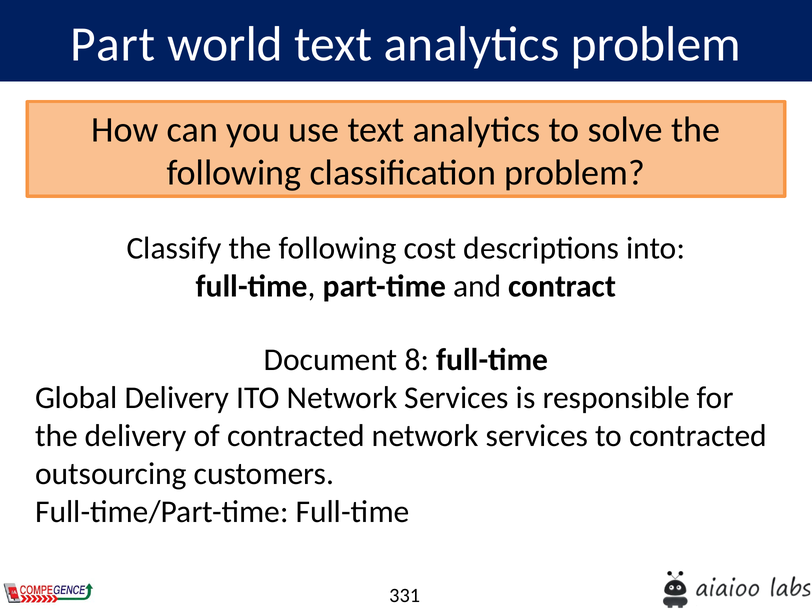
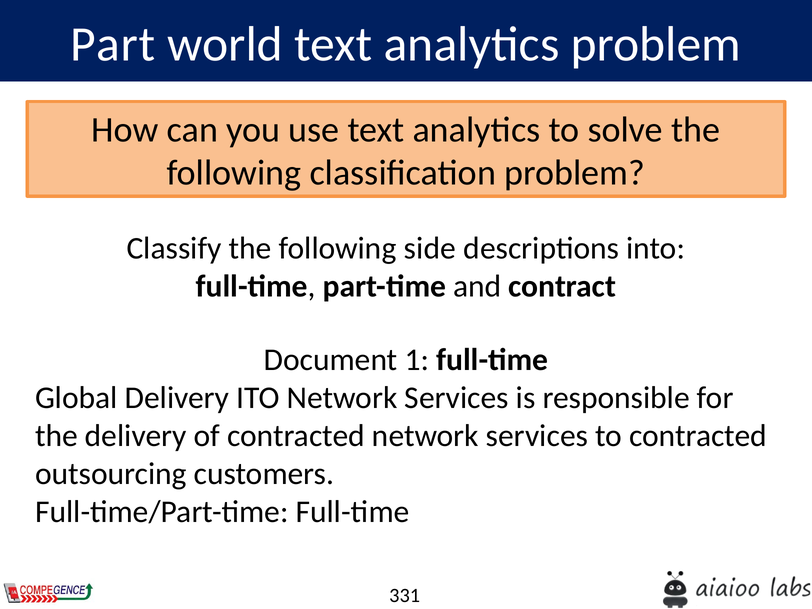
cost: cost -> side (430, 248)
8: 8 -> 1 (417, 360)
